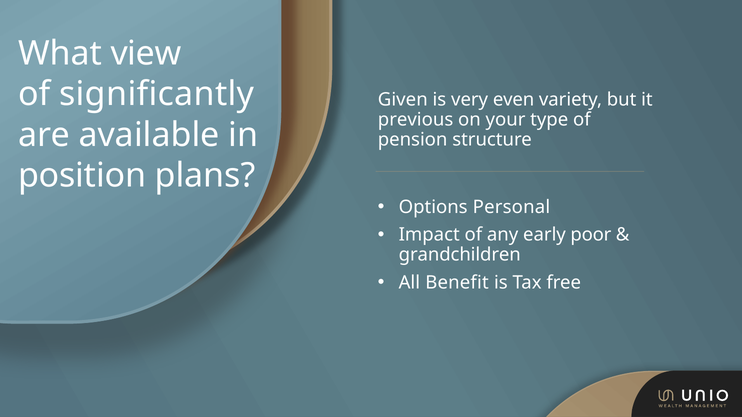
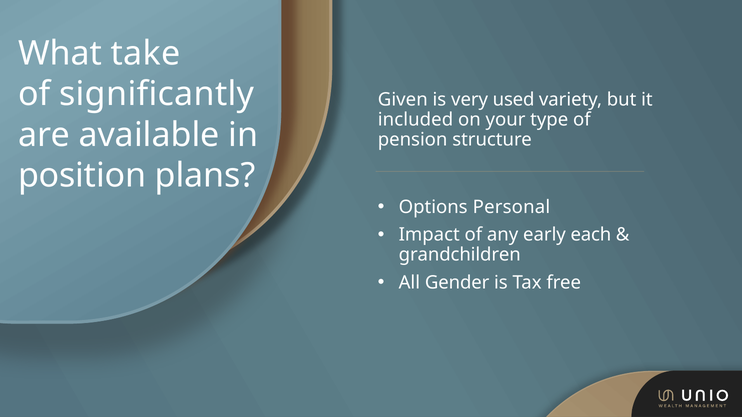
view: view -> take (146, 53)
even: even -> used (514, 100)
previous: previous -> included (416, 120)
poor: poor -> each (591, 235)
Benefit: Benefit -> Gender (457, 283)
